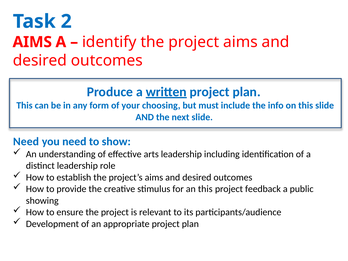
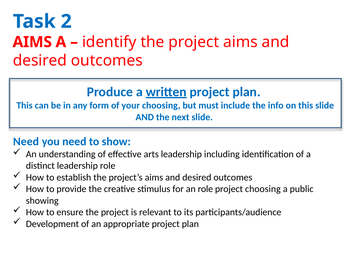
an this: this -> role (205, 189)
project feedback: feedback -> choosing (263, 189)
